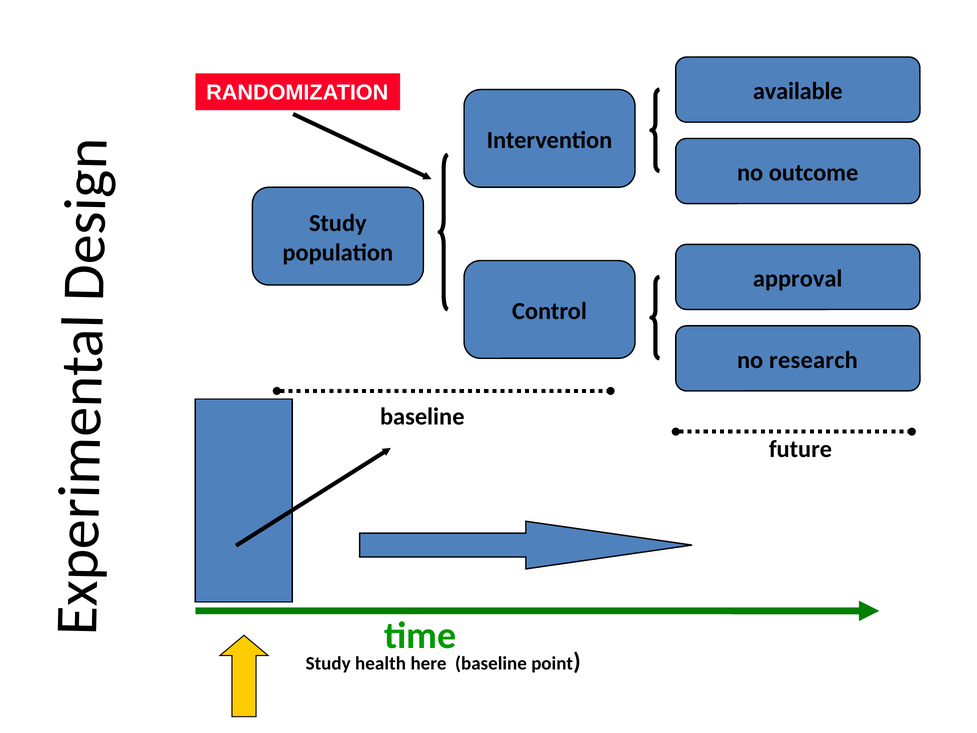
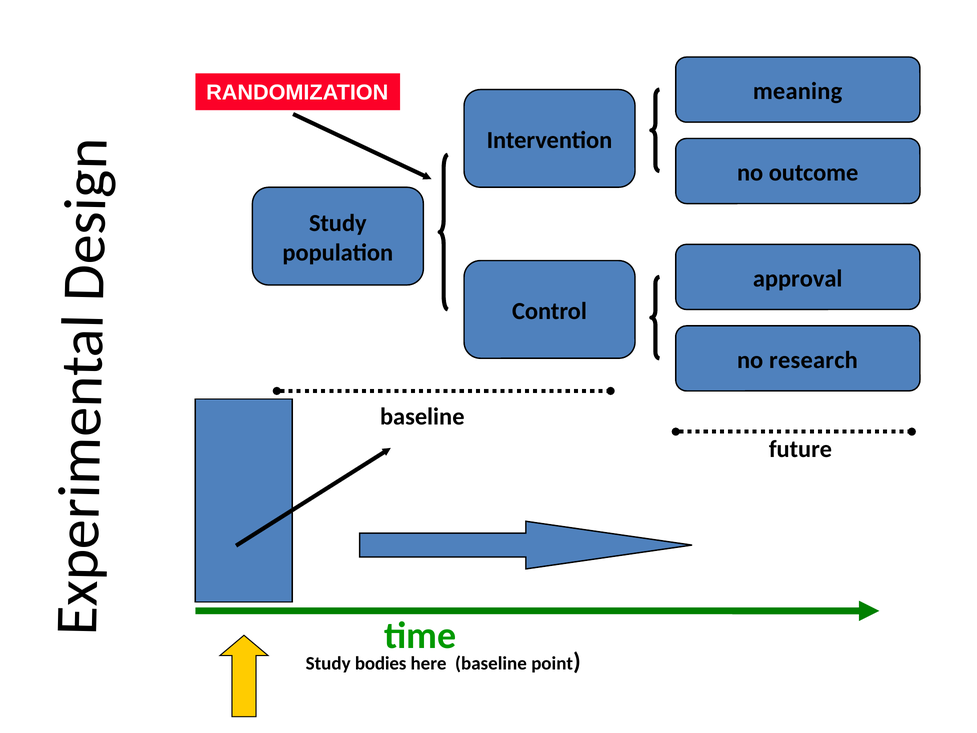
available: available -> meaning (798, 91)
health: health -> bodies (381, 663)
